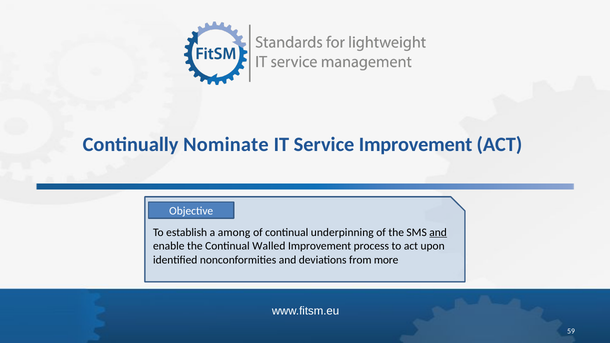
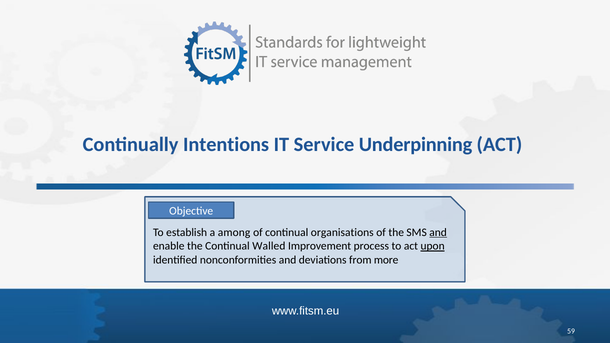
Nominate: Nominate -> Intentions (226, 145)
Service Improvement: Improvement -> Underpinning (416, 145)
underpinning: underpinning -> organisations (342, 232)
upon underline: none -> present (433, 246)
